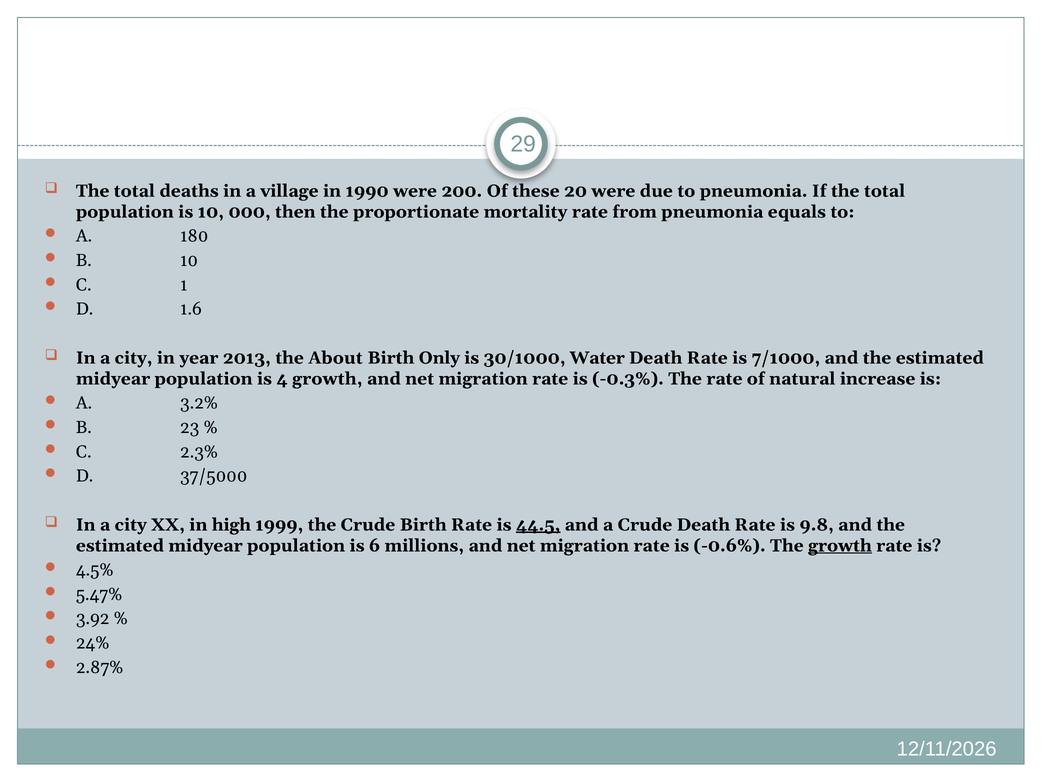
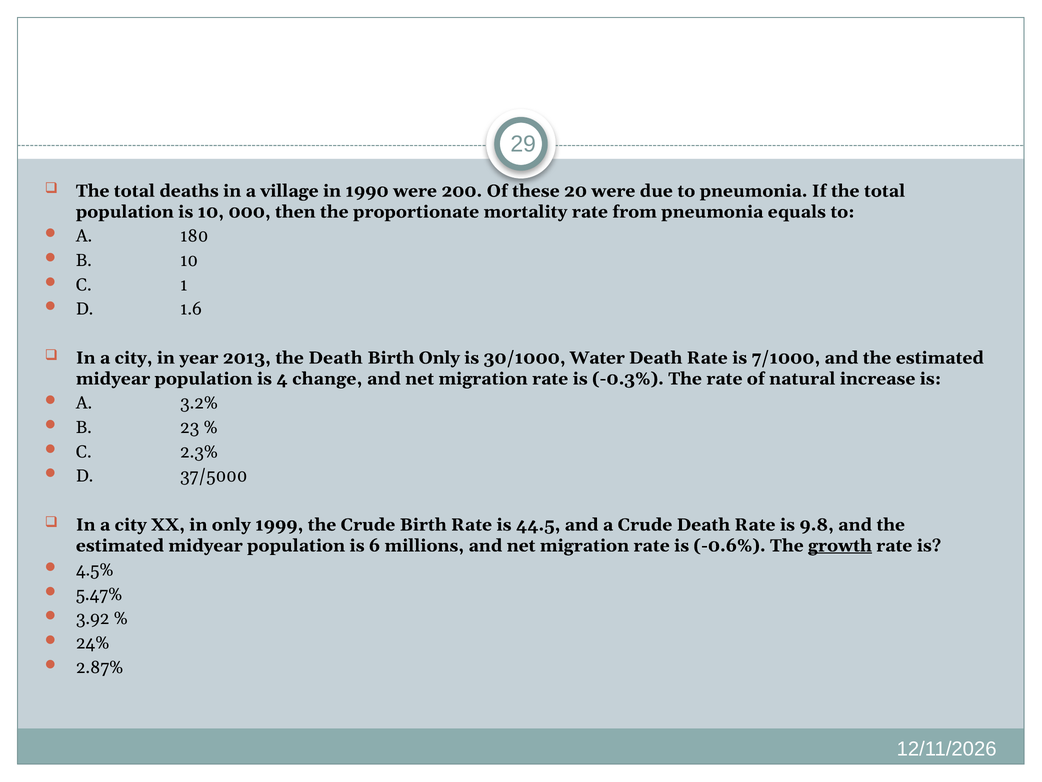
the About: About -> Death (335, 358)
4 growth: growth -> change (327, 379)
in high: high -> only (231, 524)
44.5 underline: present -> none (538, 524)
